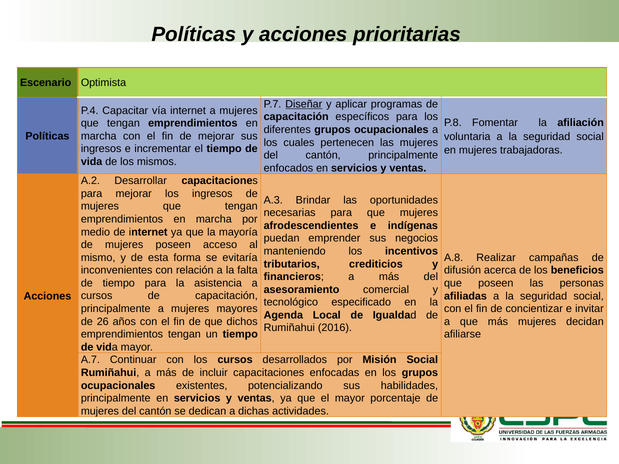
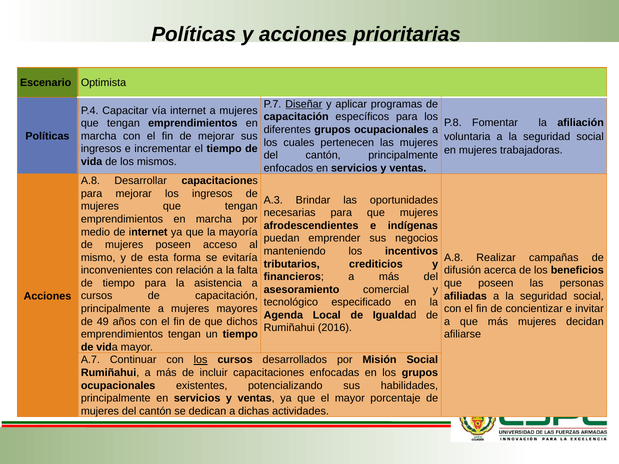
A.2: A.2 -> A.8 (90, 181)
26: 26 -> 49 (103, 322)
los underline: none -> present (201, 360)
